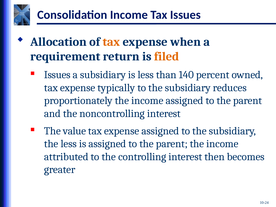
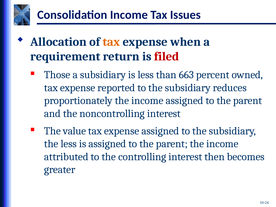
filed colour: orange -> red (167, 57)
Issues: Issues -> Those (57, 75)
140: 140 -> 663 (186, 75)
typically: typically -> reported (116, 88)
